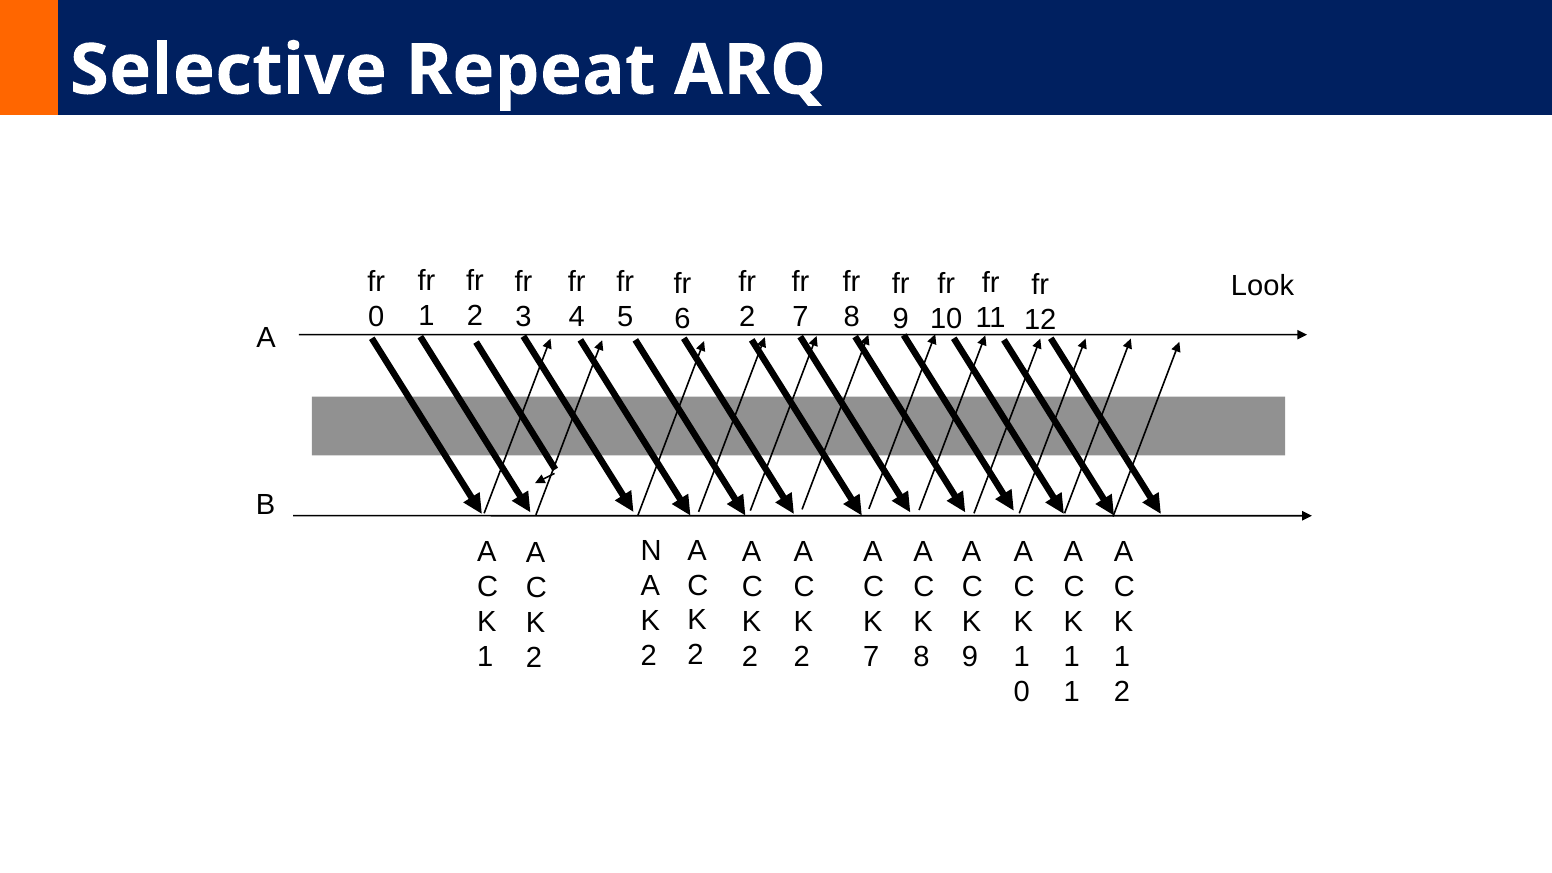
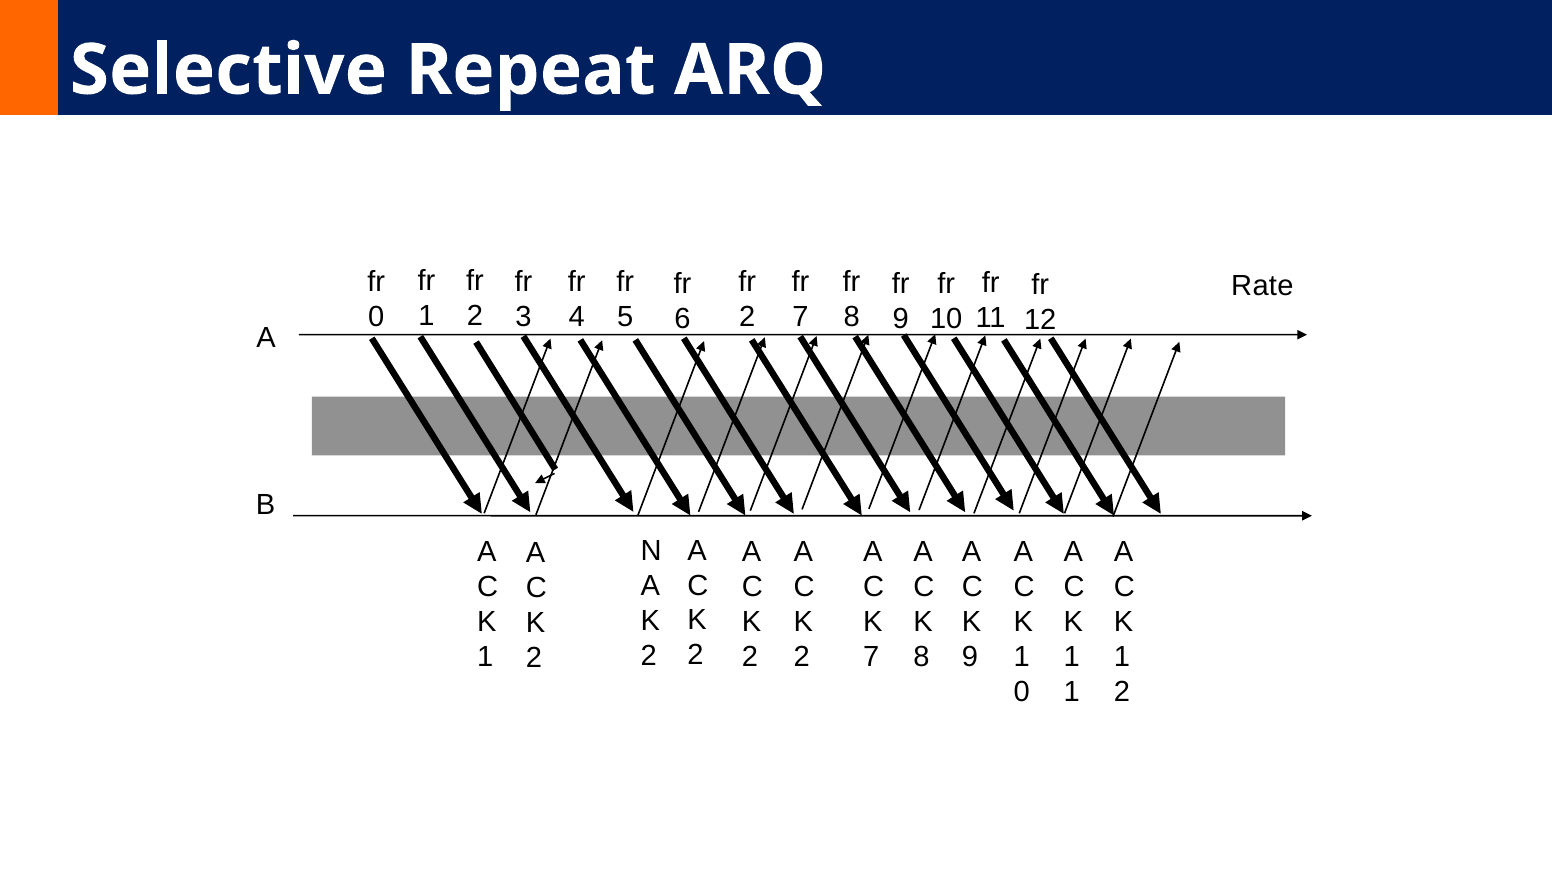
Look: Look -> Rate (1262, 286)
